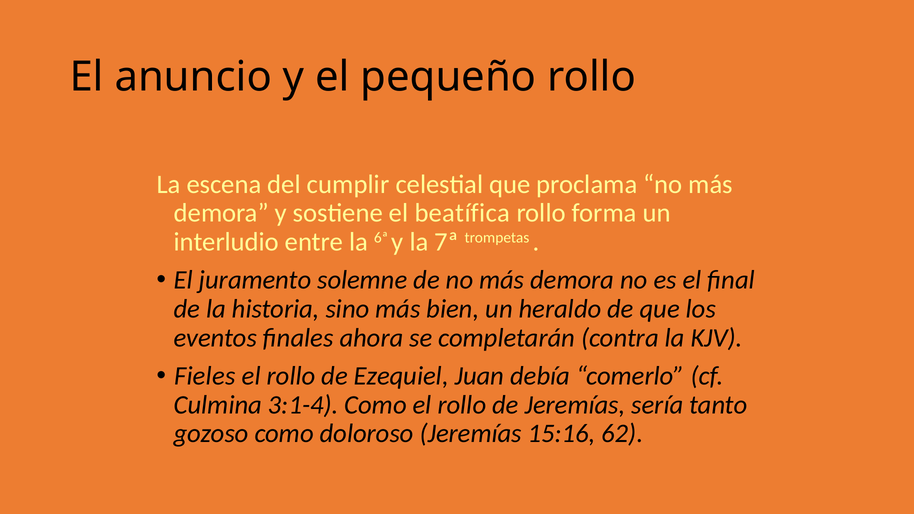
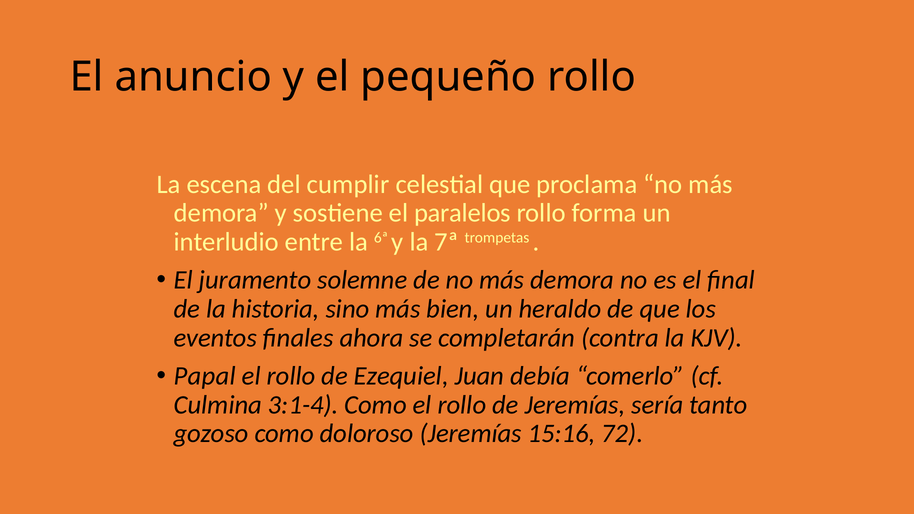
beatífica: beatífica -> paralelos (463, 213)
Fieles: Fieles -> Papal (205, 376)
62: 62 -> 72 (622, 434)
